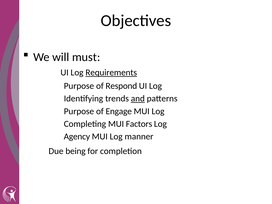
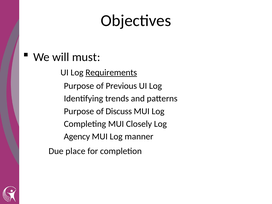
Respond: Respond -> Previous (121, 86)
and underline: present -> none (138, 99)
Engage: Engage -> Discuss (119, 111)
Factors: Factors -> Closely (139, 124)
being: being -> place (75, 151)
